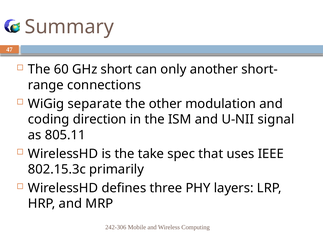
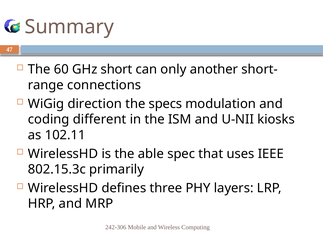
separate: separate -> direction (95, 104)
other: other -> specs (165, 104)
direction: direction -> different (100, 120)
signal: signal -> kiosks (276, 120)
805.11: 805.11 -> 102.11 (65, 135)
take: take -> able (151, 154)
